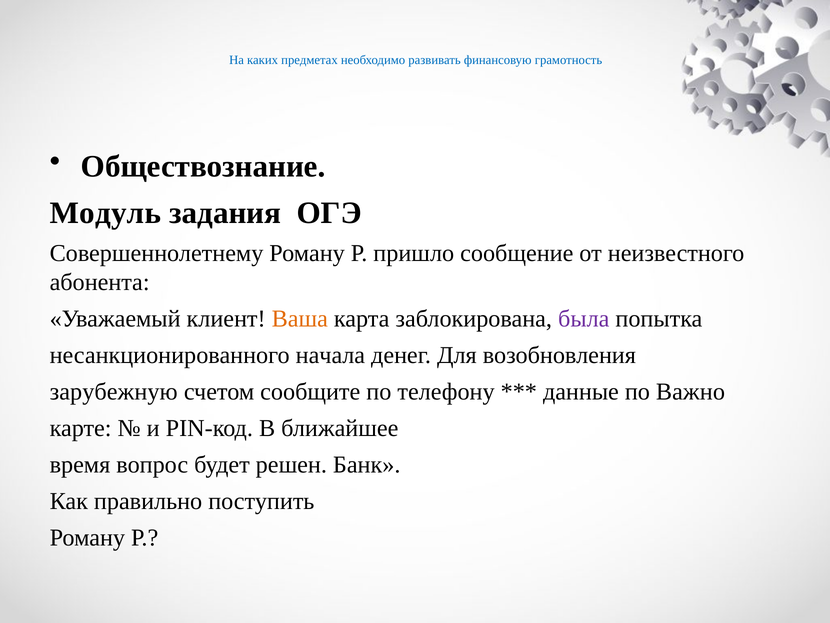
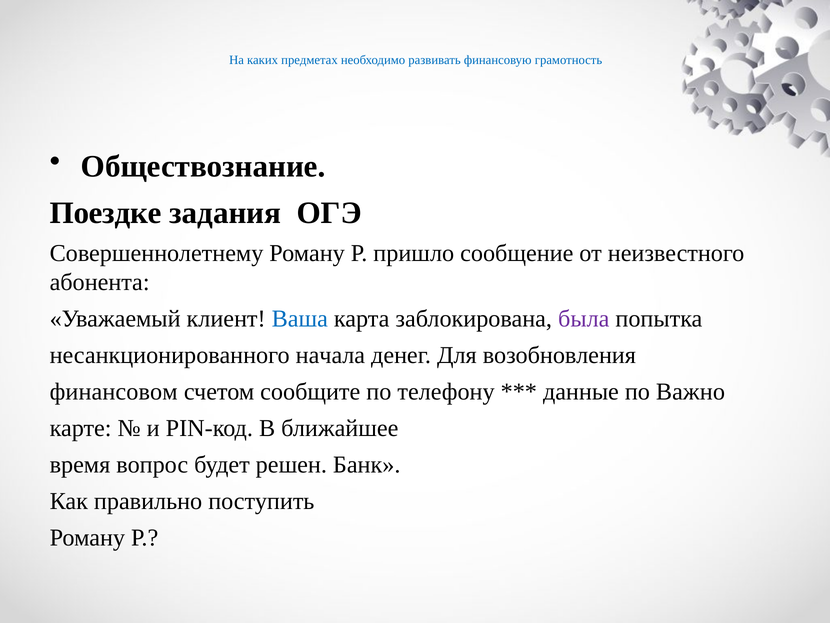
Модуль: Модуль -> Поездке (106, 213)
Ваша colour: orange -> blue (300, 319)
зарубежную: зарубежную -> финансовом (114, 391)
